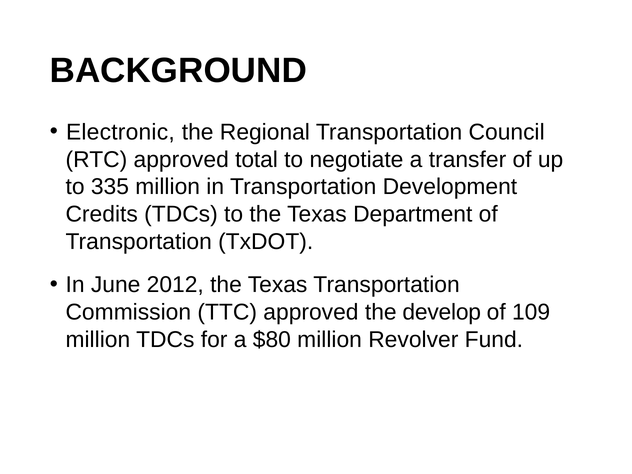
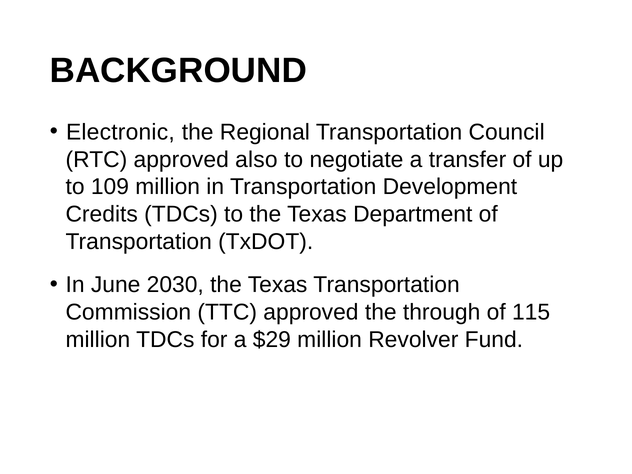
total: total -> also (256, 160)
335: 335 -> 109 (110, 187)
2012: 2012 -> 2030 (175, 285)
develop: develop -> through (442, 312)
109: 109 -> 115 (531, 312)
$80: $80 -> $29 (272, 340)
